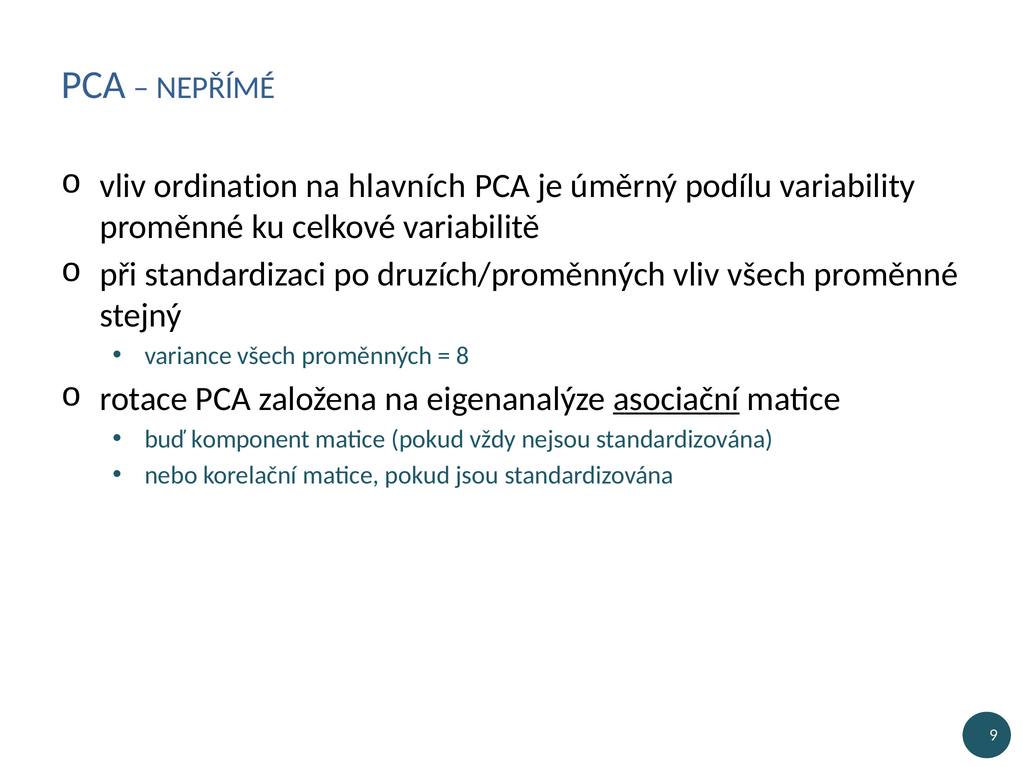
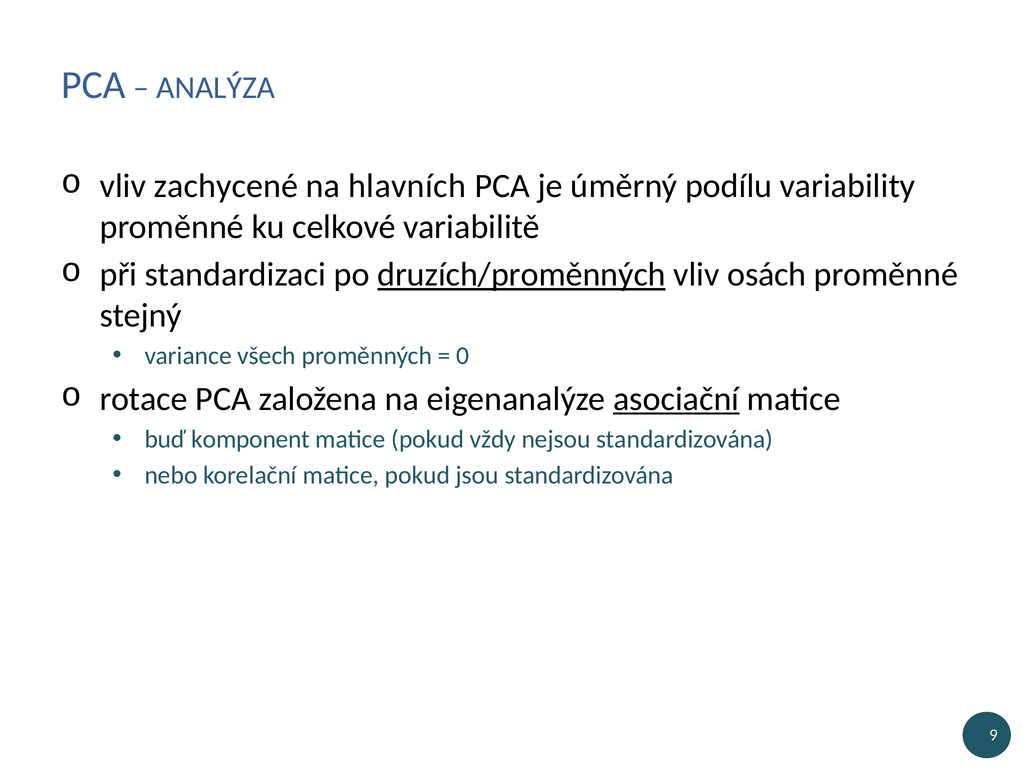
NEPŘÍMÉ: NEPŘÍMÉ -> ANALÝZA (216, 88)
ordination: ordination -> zachycené (226, 186)
druzích/proměnných underline: none -> present (522, 275)
vliv všech: všech -> osách (767, 275)
8: 8 -> 0 (463, 356)
